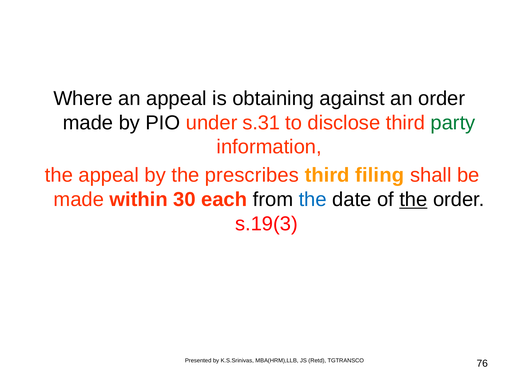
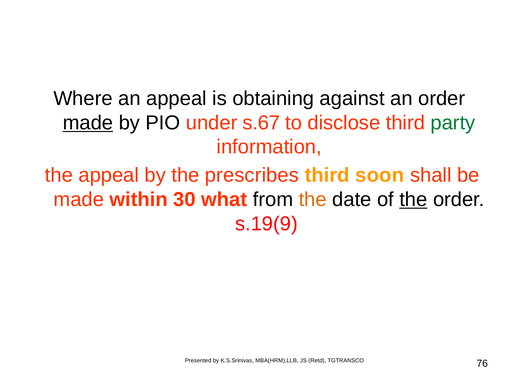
made underline: none -> present (88, 123)
s.31: s.31 -> s.67 (261, 123)
filing: filing -> soon (380, 175)
each: each -> what (224, 200)
the colour: blue -> orange (313, 200)
s.19(3: s.19(3 -> s.19(9 (266, 224)
